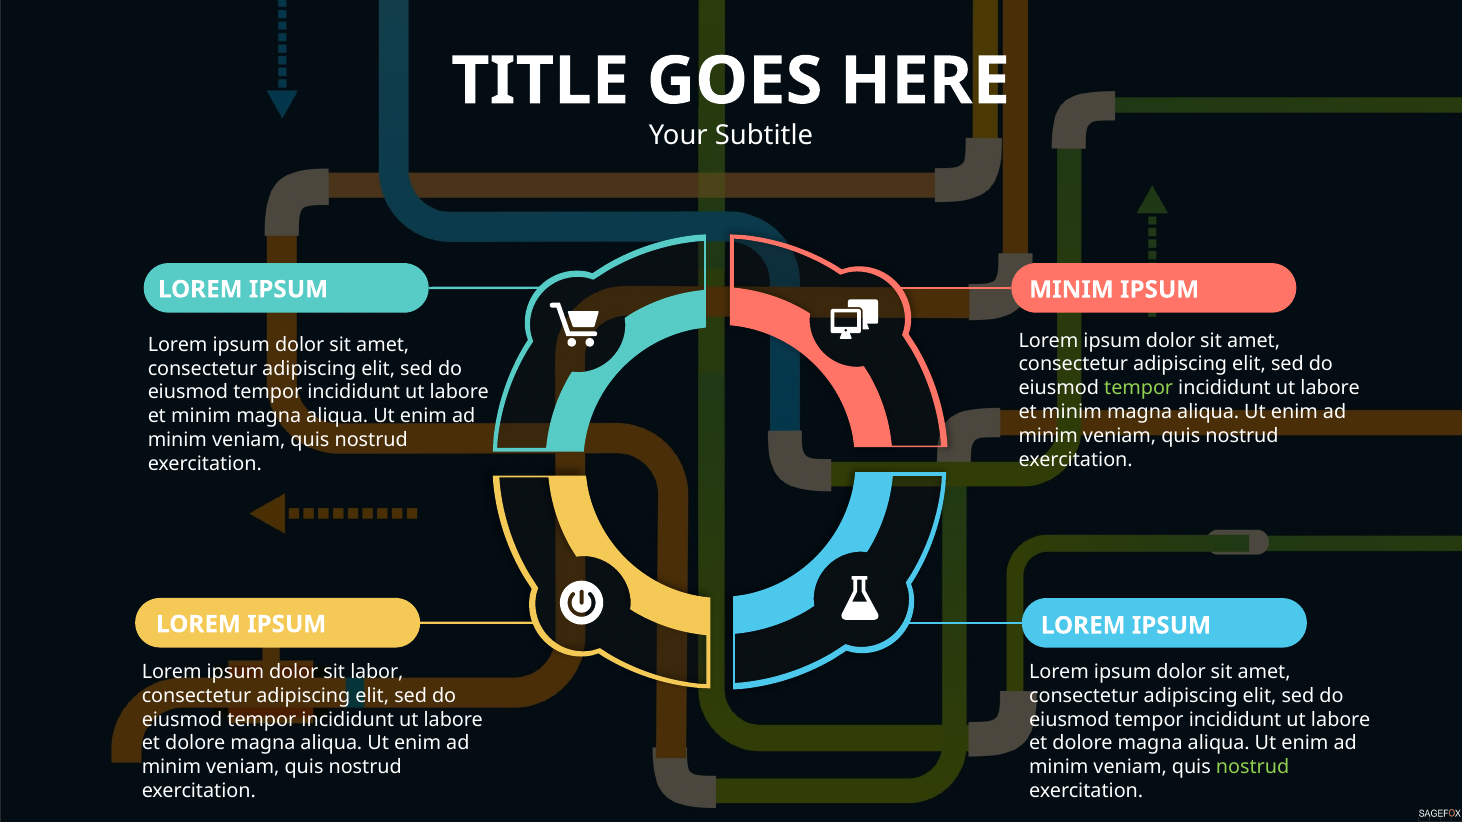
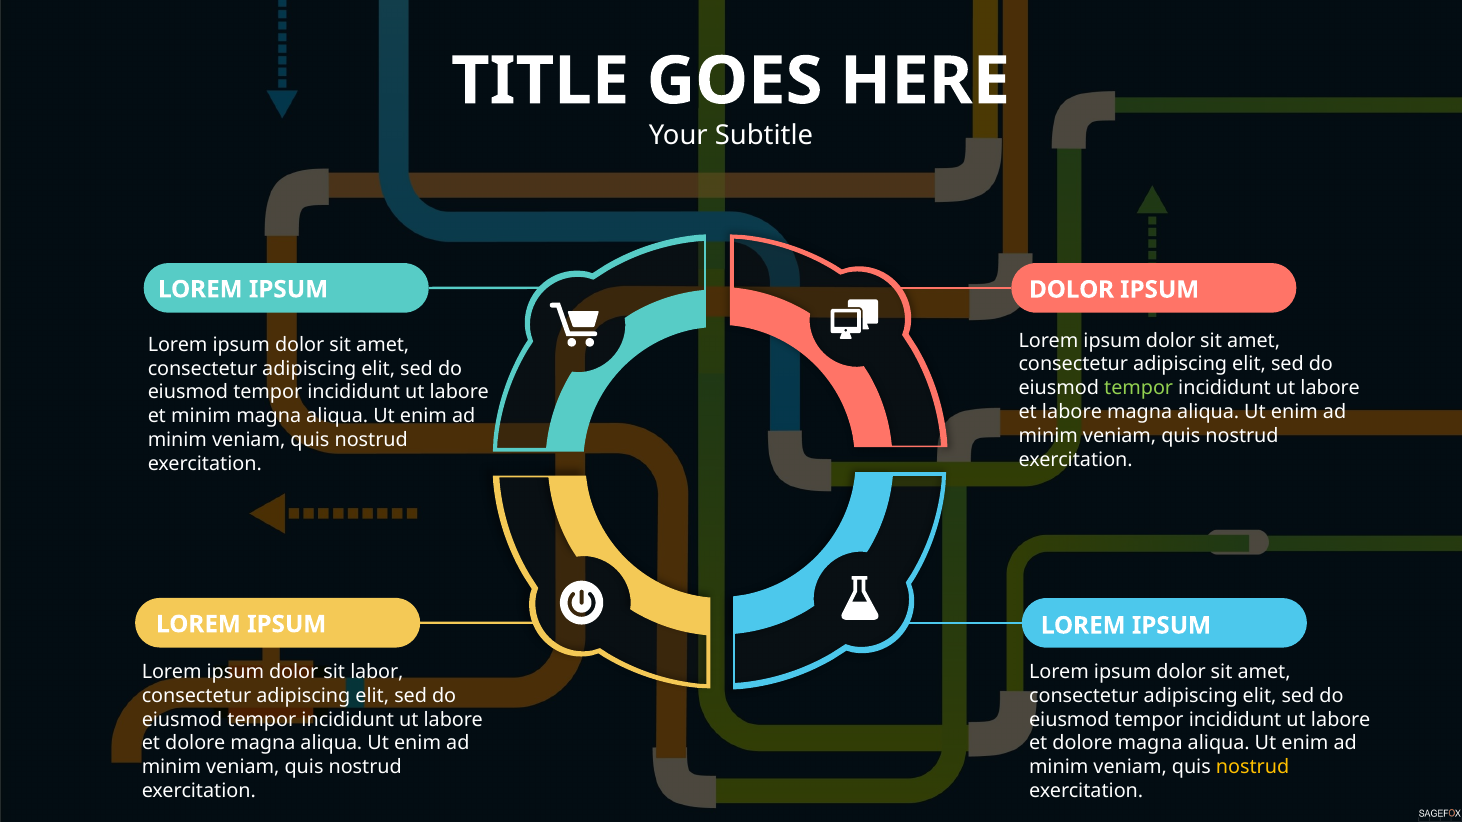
MINIM: MINIM -> DOLOR (1072, 290)
minim: minim -> labore (1072, 412)
nostrud colour: light green -> yellow (1253, 768)
